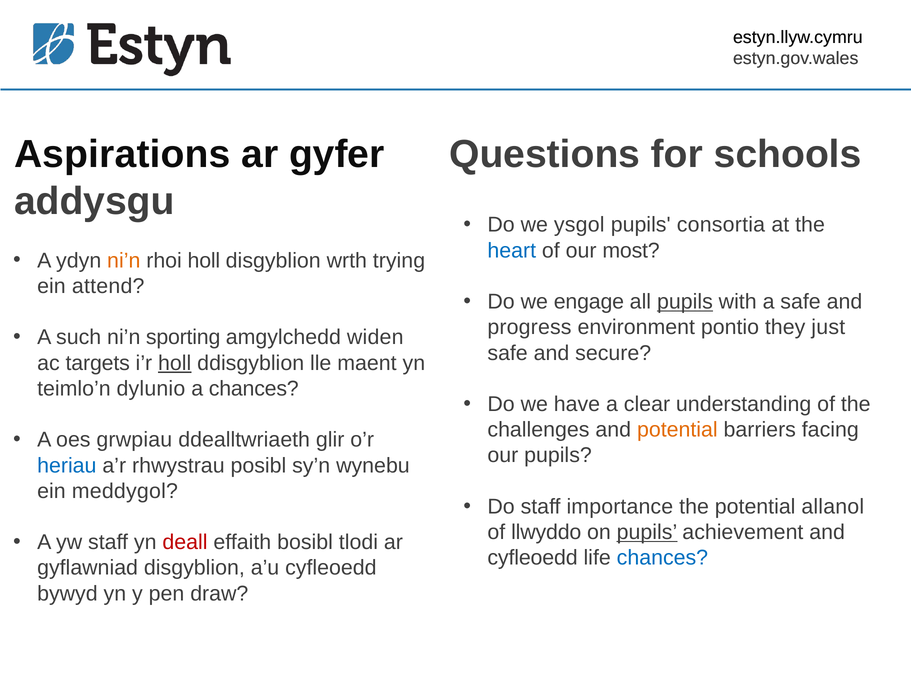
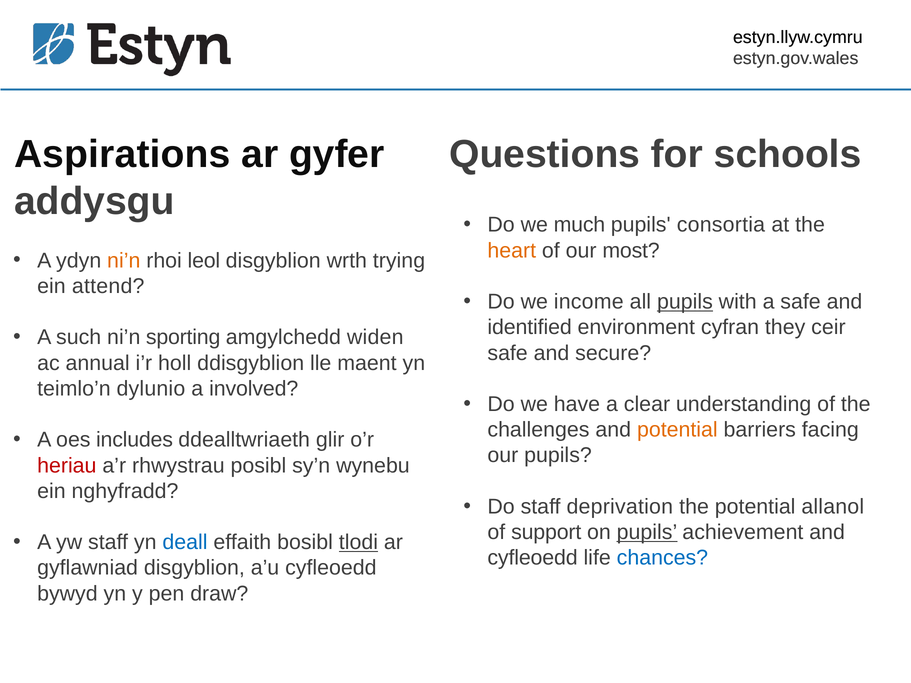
ysgol: ysgol -> much (579, 225)
heart colour: blue -> orange (512, 251)
rhoi holl: holl -> leol (204, 261)
engage: engage -> income (589, 302)
progress: progress -> identified (530, 328)
pontio: pontio -> cyfran (730, 328)
just: just -> ceir (828, 328)
targets: targets -> annual (98, 363)
holl underline: present -> none (175, 363)
a chances: chances -> involved (254, 389)
grwpiau: grwpiau -> includes (135, 440)
heriau colour: blue -> red (67, 466)
meddygol: meddygol -> nghyfradd (125, 491)
importance: importance -> deprivation (620, 507)
llwyddo: llwyddo -> support (546, 532)
deall colour: red -> blue (185, 543)
tlodi underline: none -> present (358, 543)
